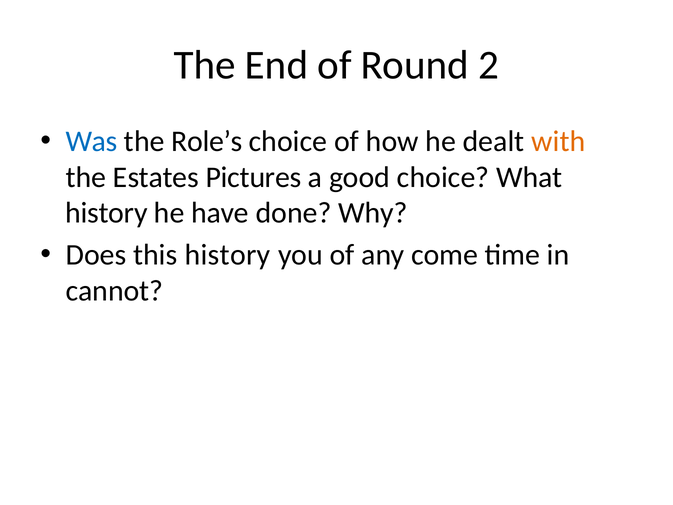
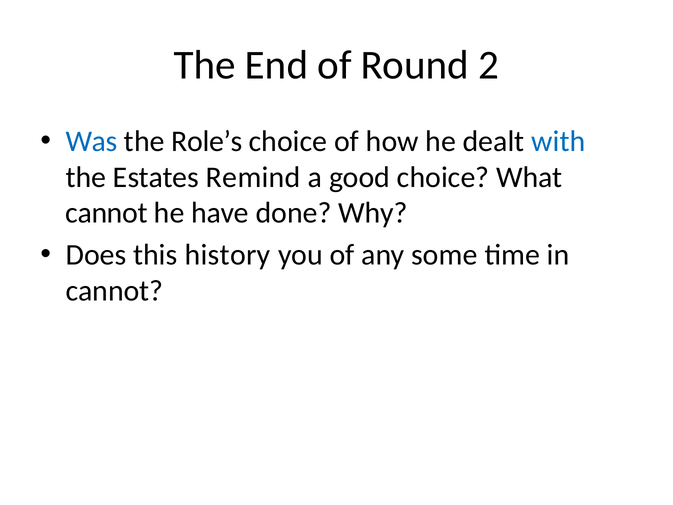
with colour: orange -> blue (558, 141)
Pictures: Pictures -> Remind (253, 177)
history: history -> cannot (107, 213)
come: come -> some (444, 255)
